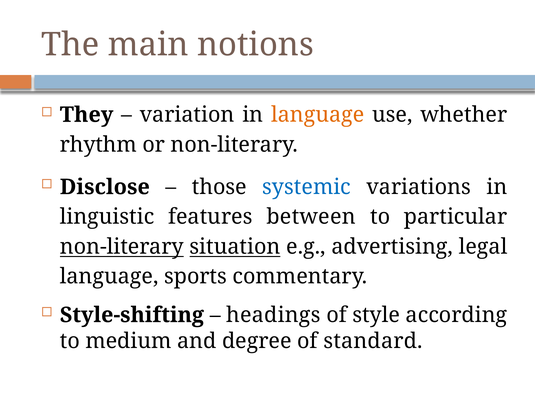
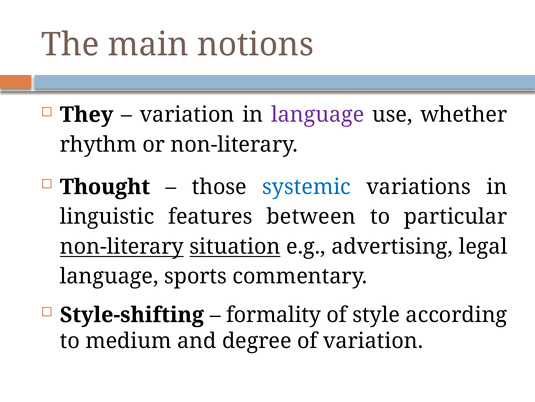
language colour: orange -> purple (318, 115)
Disclose: Disclose -> Thought (105, 187)
headings: headings -> formality (274, 314)
of standard: standard -> variation (373, 340)
